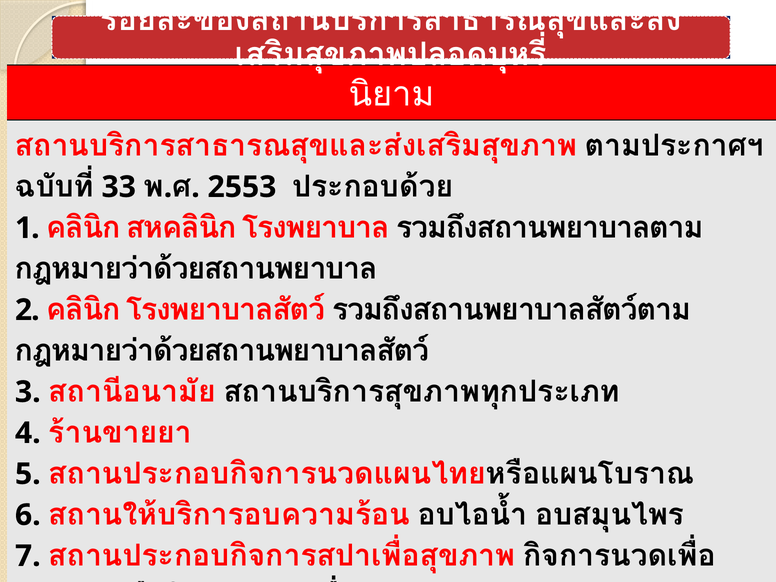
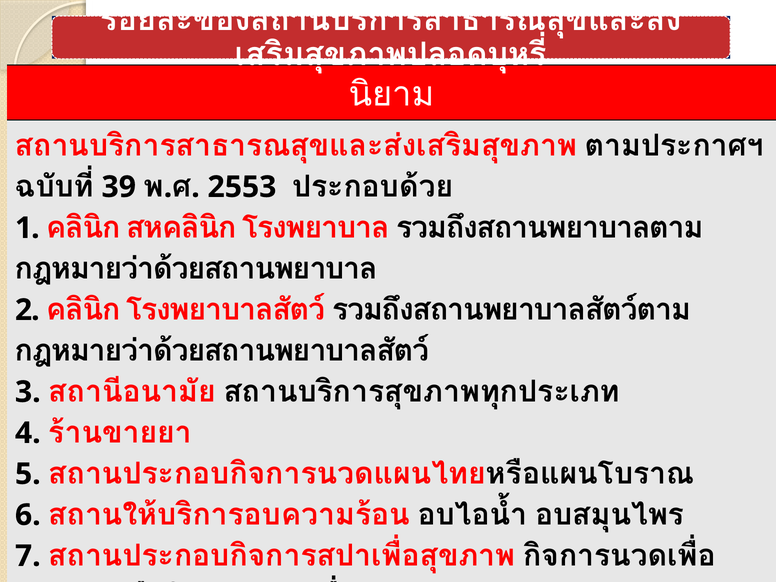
33: 33 -> 39 (119, 187)
